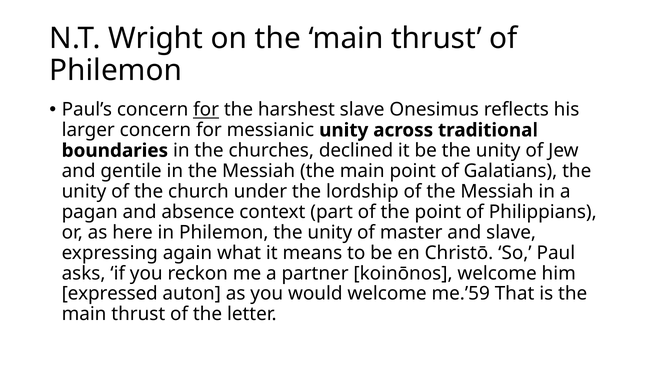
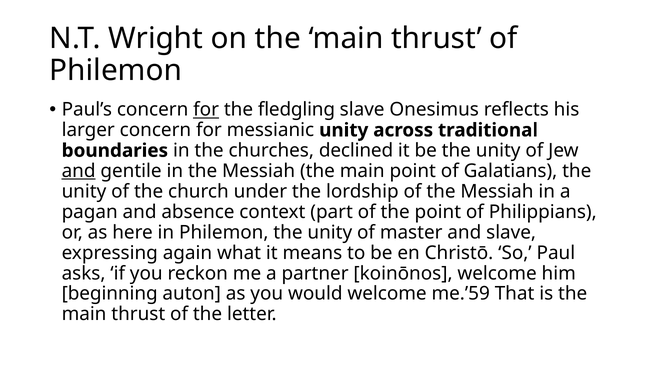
harshest: harshest -> fledgling (296, 110)
and underline: none -> present (79, 171)
expressed: expressed -> beginning (110, 294)
